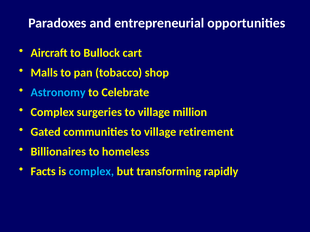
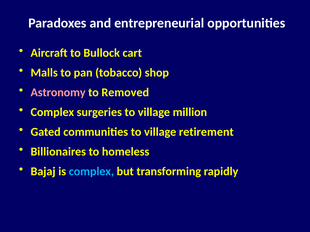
Astronomy colour: light blue -> pink (58, 93)
Celebrate: Celebrate -> Removed (125, 93)
Facts: Facts -> Bajaj (43, 172)
